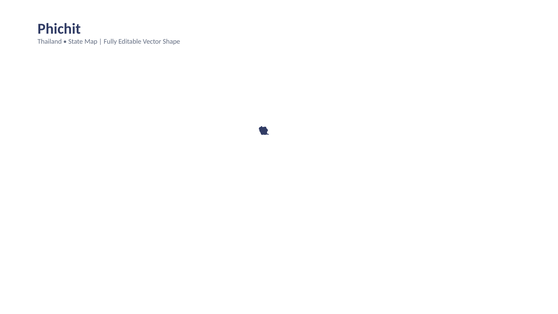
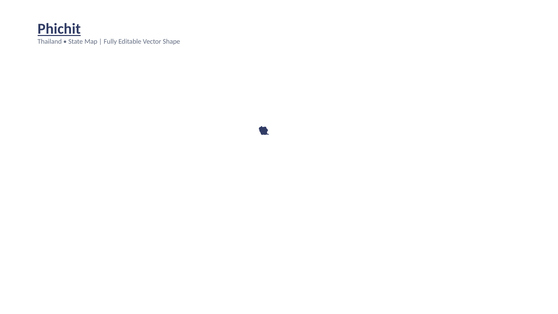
Phichit underline: none -> present (59, 29)
